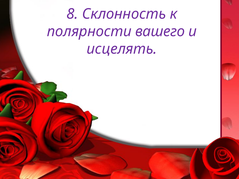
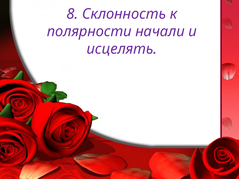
вашего: вашего -> начали (160, 31)
